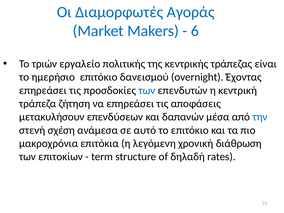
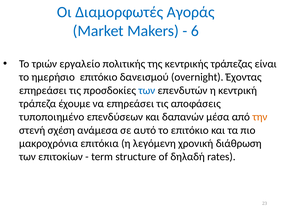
ζήτηση: ζήτηση -> έχουμε (74, 104)
μετακυλήσουν: μετακυλήσουν -> τυποποιημένο (52, 117)
την colour: blue -> orange (260, 117)
